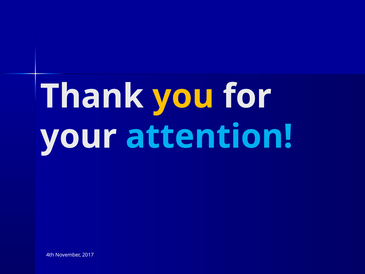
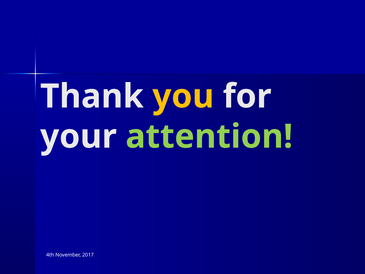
attention colour: light blue -> light green (209, 136)
